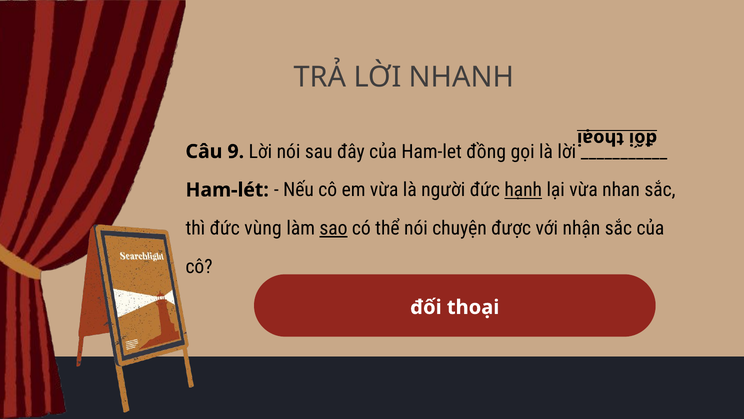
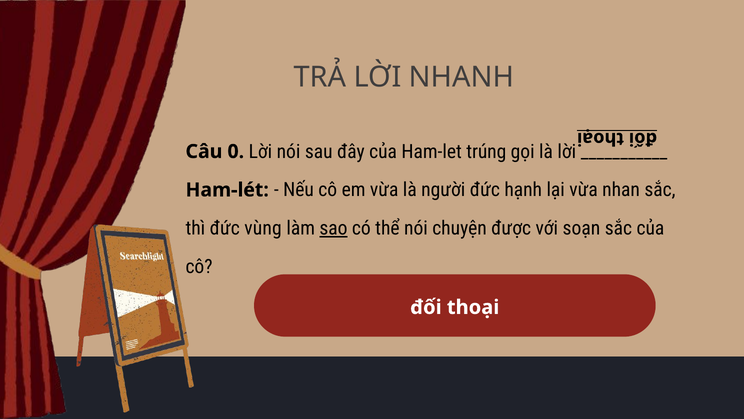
9: 9 -> 0 (236, 151)
đồng: đồng -> trúng (486, 151)
hạnh underline: present -> none (523, 190)
nhận: nhận -> soạn (581, 228)
